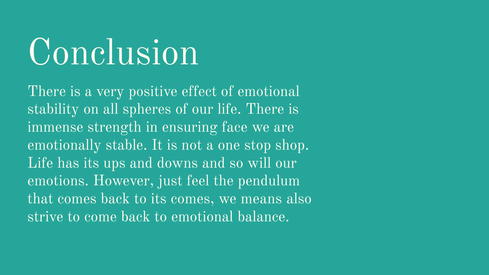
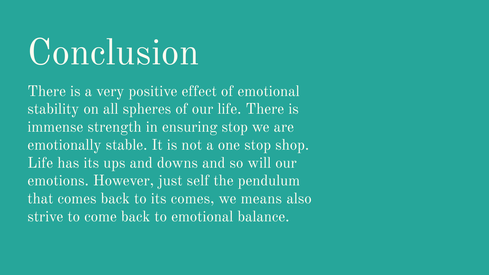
ensuring face: face -> stop (235, 127)
feel: feel -> self (198, 181)
